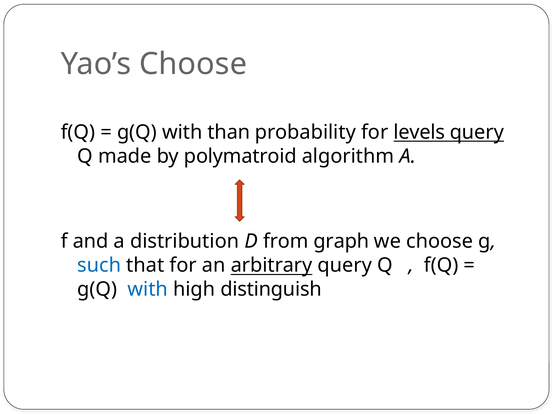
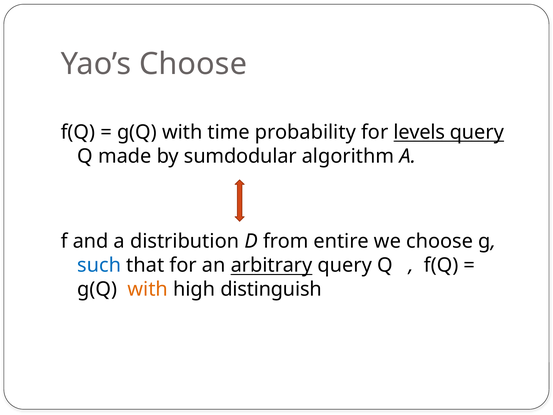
than: than -> time (229, 132)
polymatroid: polymatroid -> sumdodular (240, 156)
graph: graph -> entire (341, 241)
with colour: blue -> orange (148, 289)
